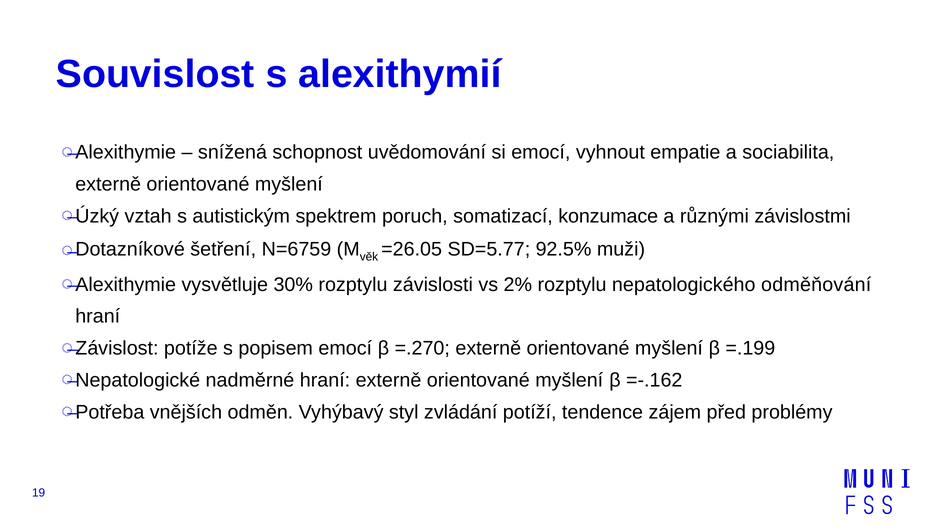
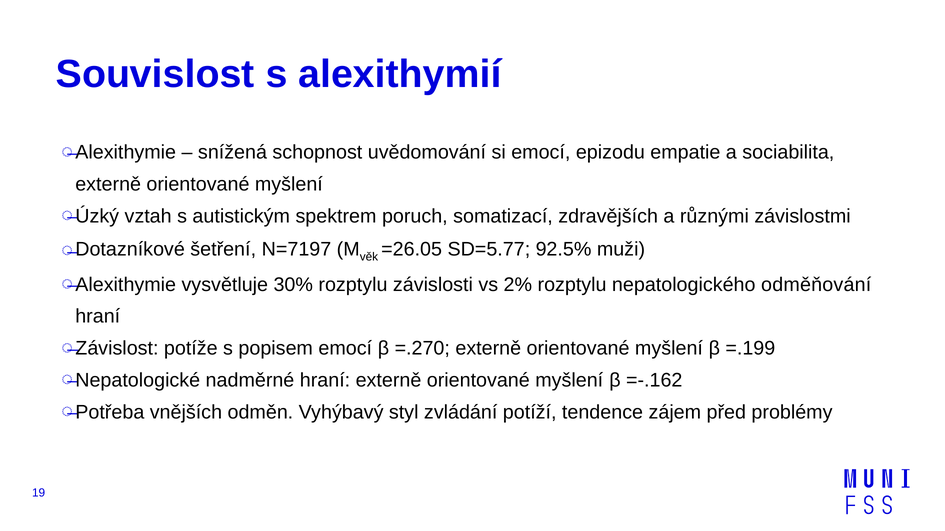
vyhnout: vyhnout -> epizodu (610, 153)
konzumace: konzumace -> zdravějších (608, 216)
N=6759: N=6759 -> N=7197 (296, 250)
